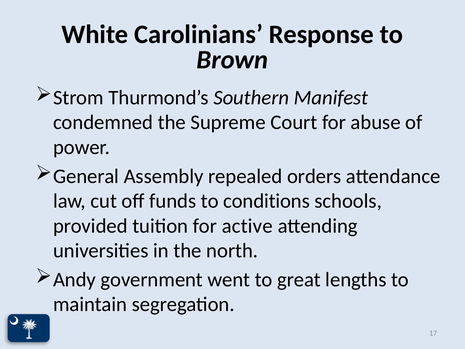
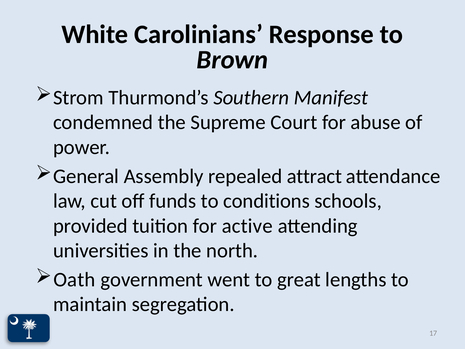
orders: orders -> attract (314, 176)
Andy: Andy -> Oath (74, 279)
